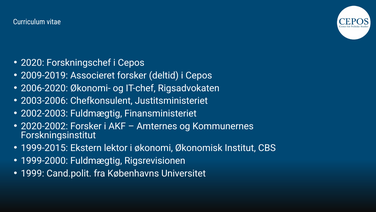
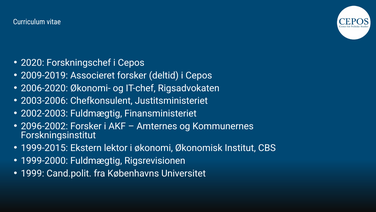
2020-2002: 2020-2002 -> 2096-2002 (44, 126)
